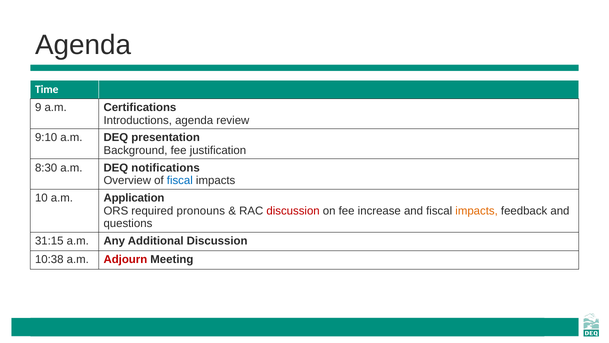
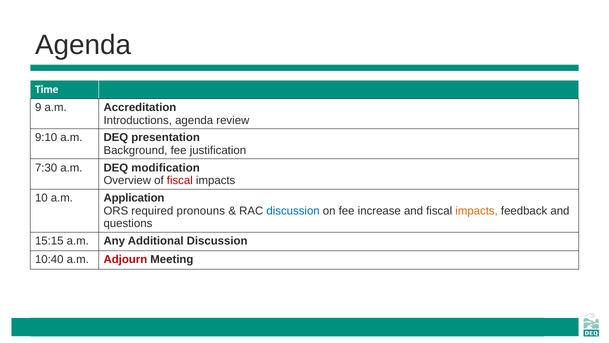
Certifications: Certifications -> Accreditation (140, 107)
8:30: 8:30 -> 7:30 (46, 168)
notifications: notifications -> modification (166, 168)
fiscal colour: blue -> red (180, 180)
discussion colour: red -> blue (293, 211)
31:15: 31:15 -> 15:15 (49, 241)
10:38: 10:38 -> 10:40 (49, 259)
